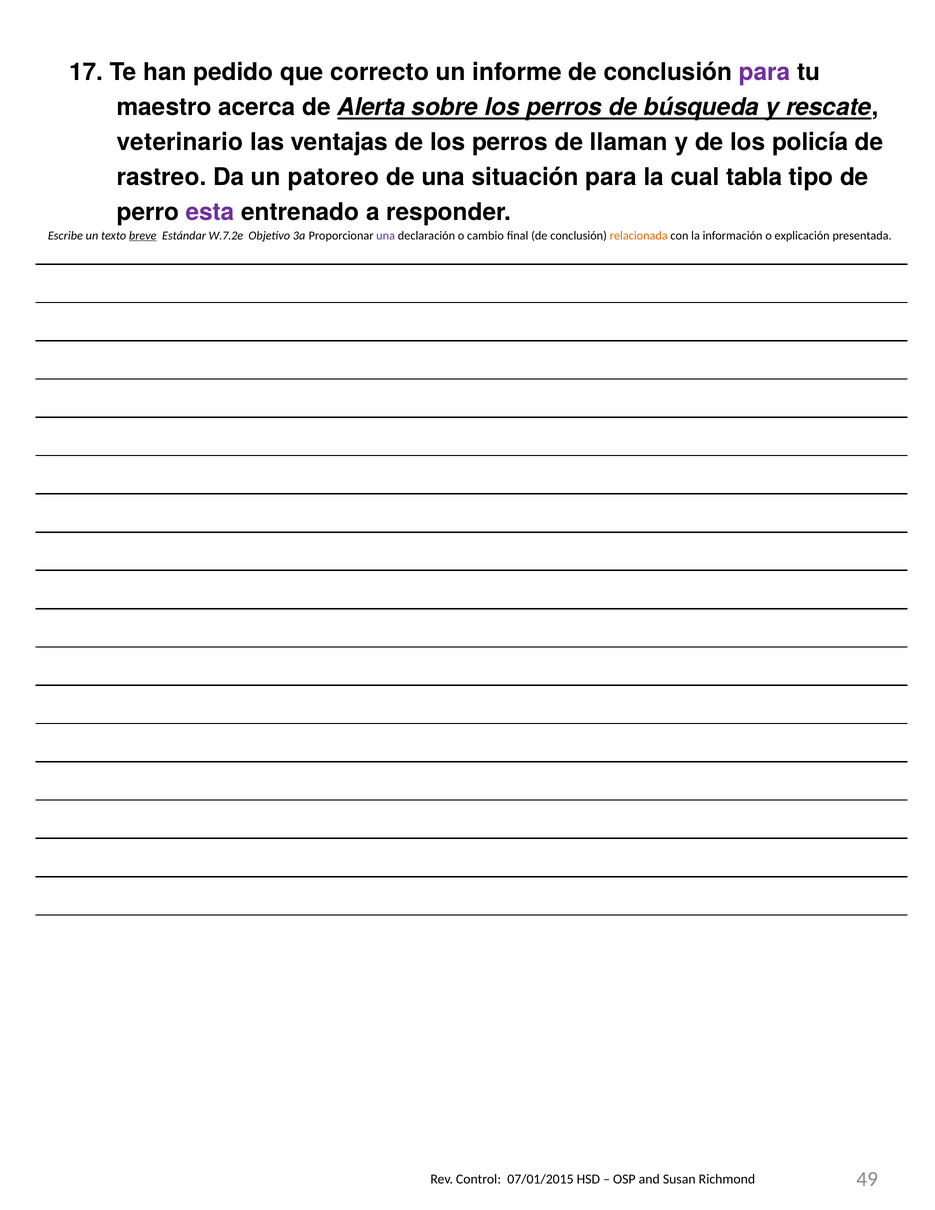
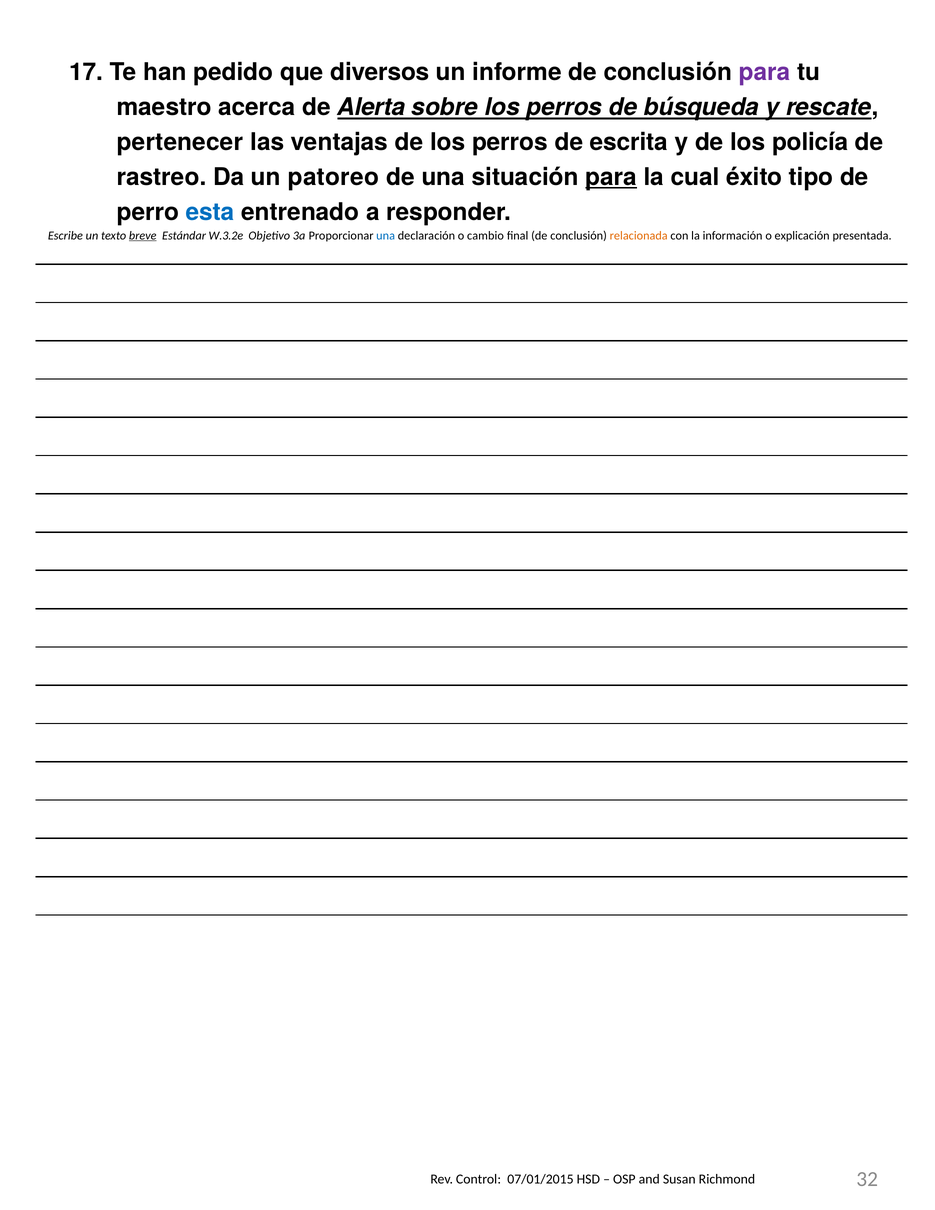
correcto: correcto -> diversos (380, 72)
veterinario: veterinario -> pertenecer (180, 142)
llaman: llaman -> escrita (629, 142)
para underline: none -> present (611, 177)
tabla: tabla -> éxito (754, 177)
esta colour: purple -> blue (210, 212)
W.7.2e: W.7.2e -> W.3.2e (226, 236)
una colour: purple -> blue (386, 236)
49: 49 -> 32 (867, 1179)
